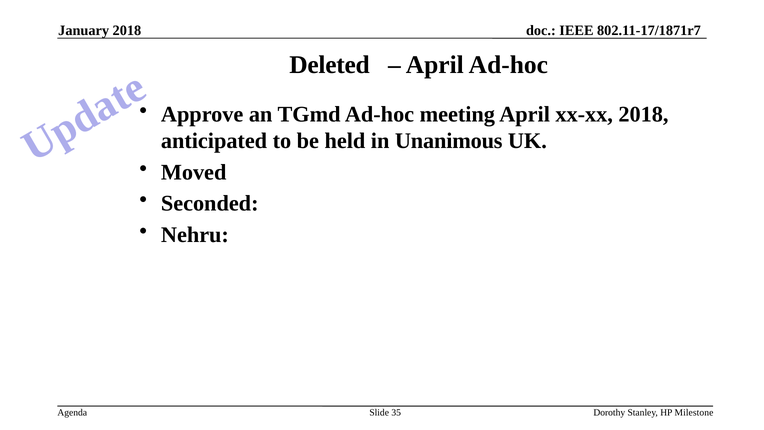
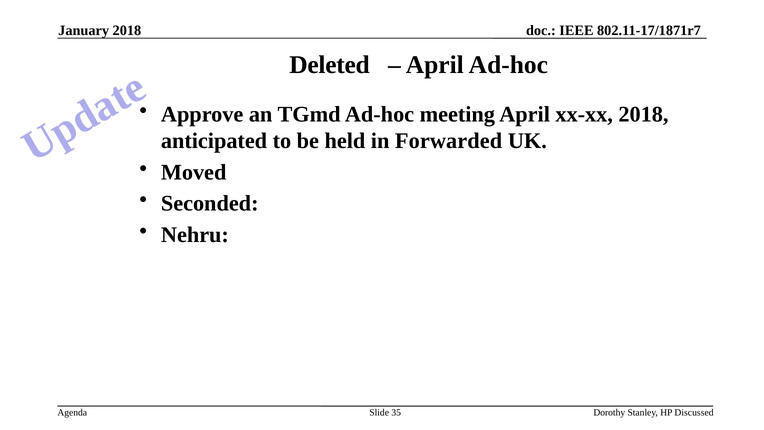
Unanimous: Unanimous -> Forwarded (449, 141)
Milestone: Milestone -> Discussed (694, 412)
